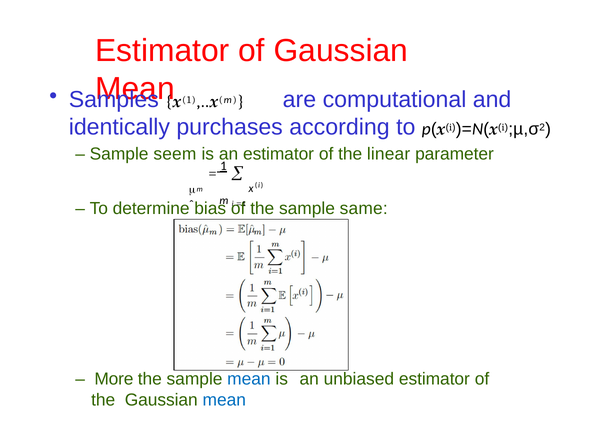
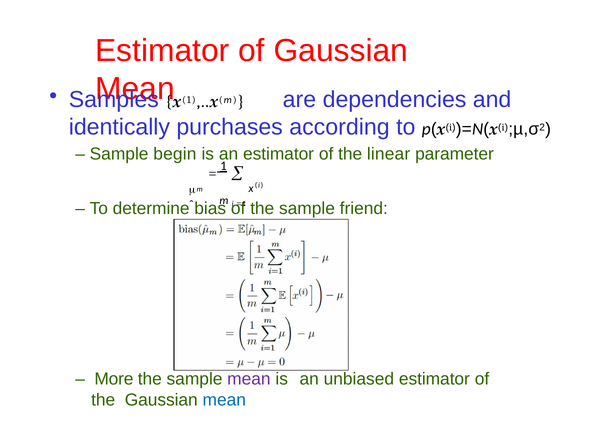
computational: computational -> dependencies (395, 100)
seem: seem -> begin (175, 154)
same: same -> friend (364, 208)
mean colour: blue -> purple (249, 379)
